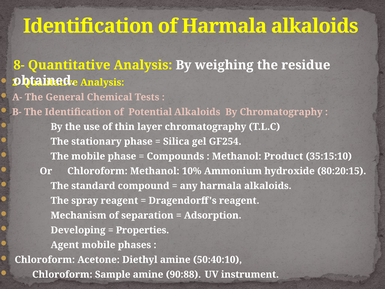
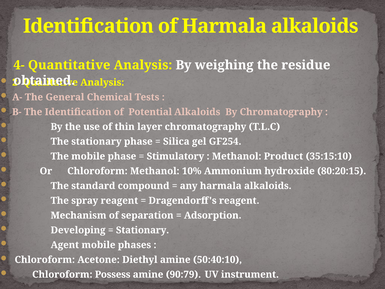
8-: 8- -> 4- (19, 65)
Compounds: Compounds -> Stimulatory (175, 156)
Properties: Properties -> Stationary (142, 230)
Sample: Sample -> Possess (113, 274)
90:88: 90:88 -> 90:79 (183, 274)
